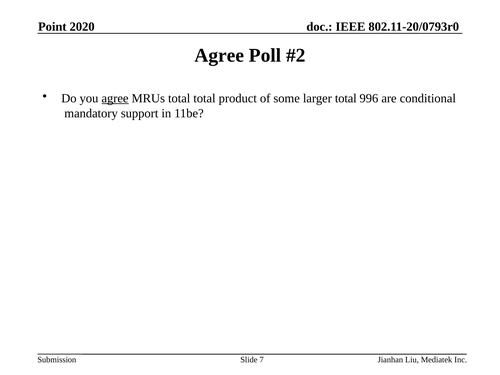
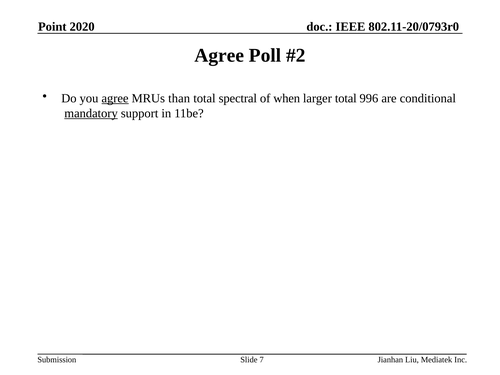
MRUs total: total -> than (179, 98)
product: product -> spectral (238, 98)
some: some -> when (287, 98)
mandatory underline: none -> present (91, 113)
